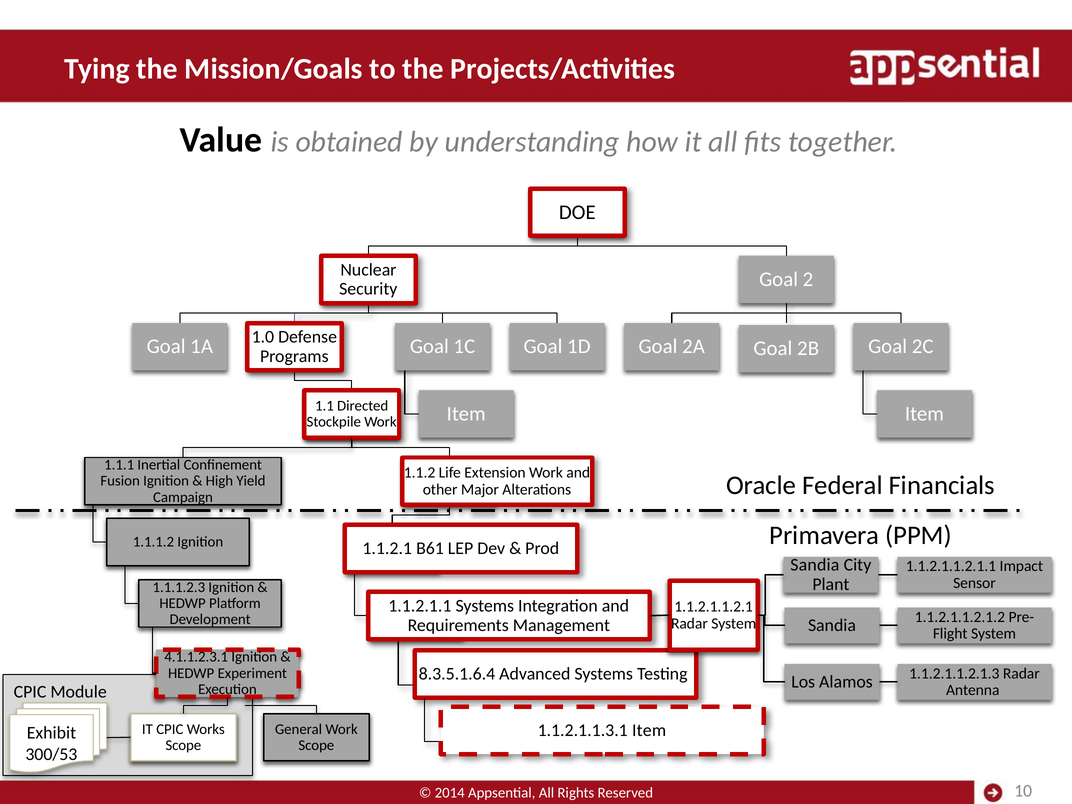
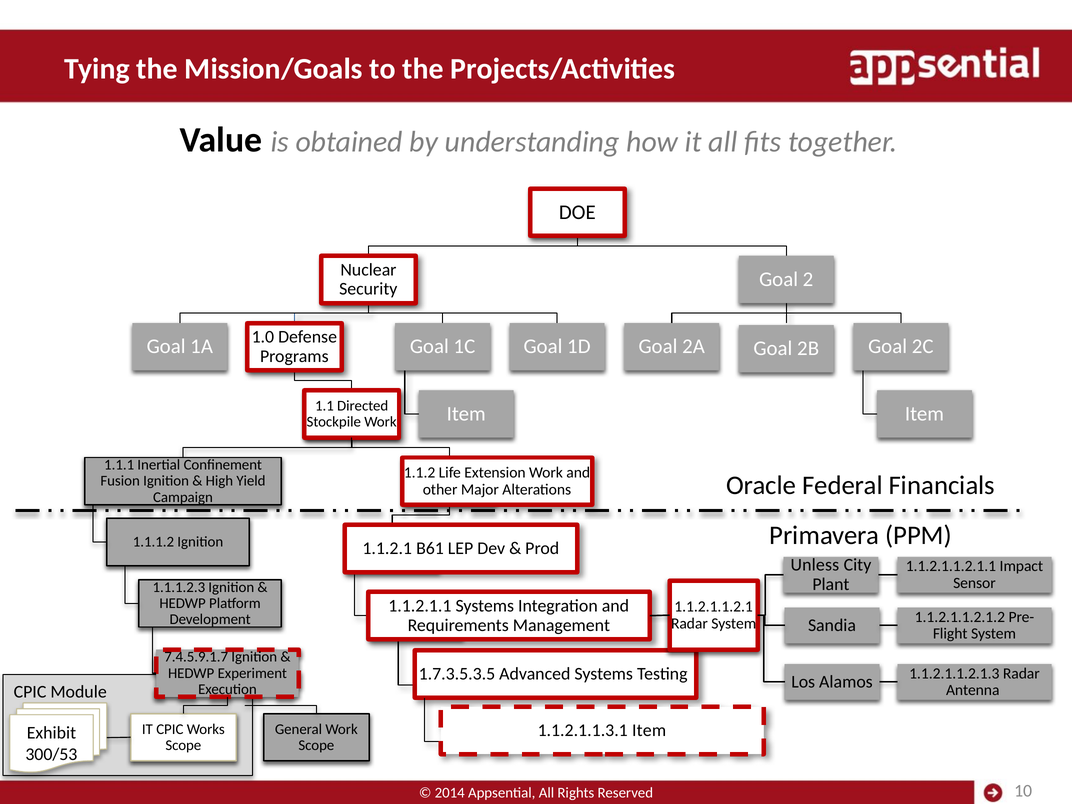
Sandia: Sandia -> Unless (815, 565)
4.1.1.2.3.1: 4.1.1.2.3.1 -> 7.4.5.9.1.7 (196, 657)
8.3.5.1.6.4: 8.3.5.1.6.4 -> 1.7.3.5.3.5 (457, 674)
